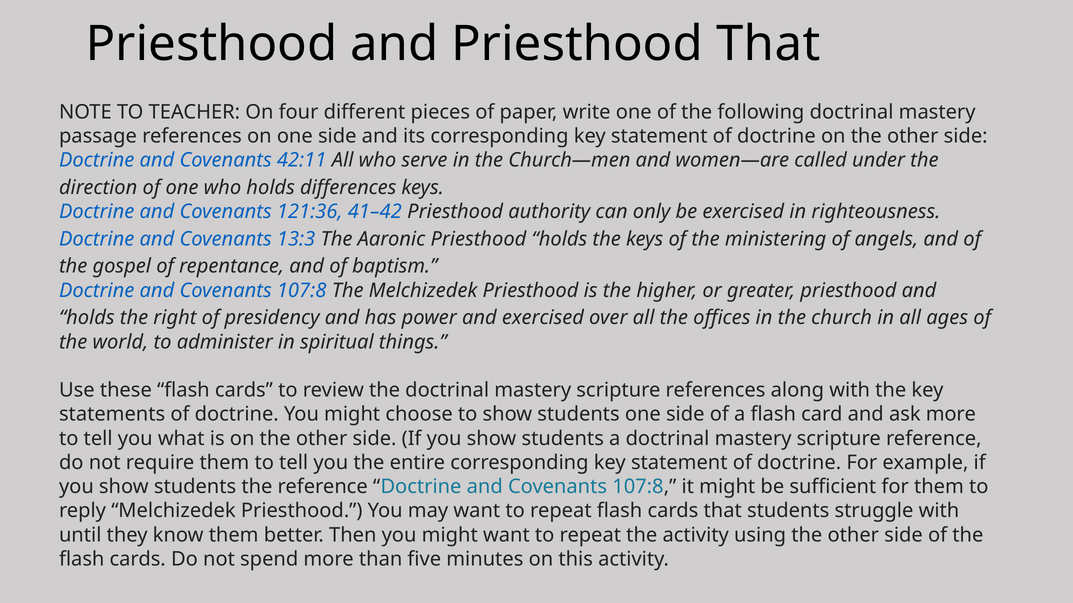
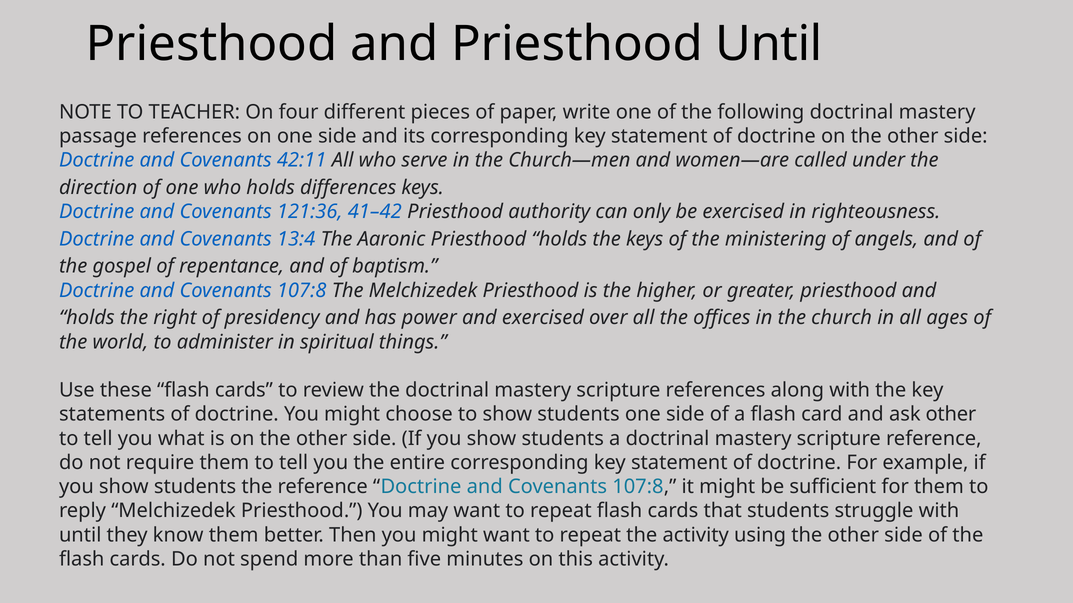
Priesthood That: That -> Until (769, 44)
13:3: 13:3 -> 13:4 (296, 239)
ask more: more -> other (951, 415)
